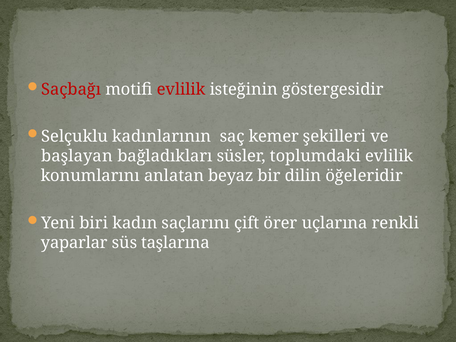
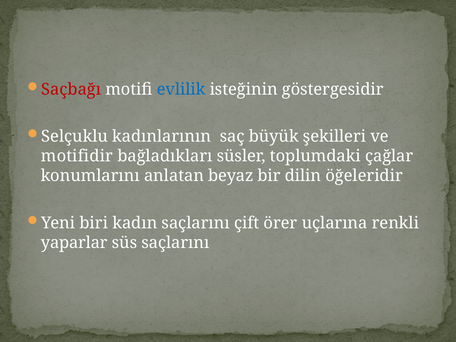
evlilik colour: red -> blue (181, 89)
kemer: kemer -> büyük (274, 136)
başlayan: başlayan -> motifidir (77, 156)
toplumdaki evlilik: evlilik -> çağlar (389, 156)
süs taşlarına: taşlarına -> saçlarını (175, 243)
